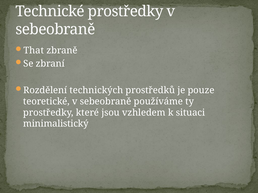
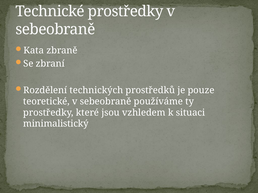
That: That -> Kata (34, 51)
